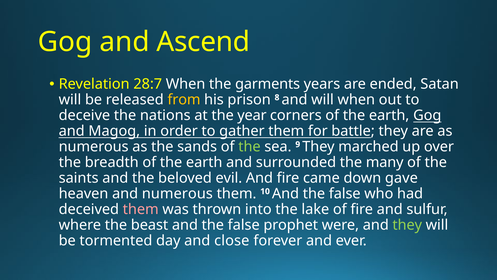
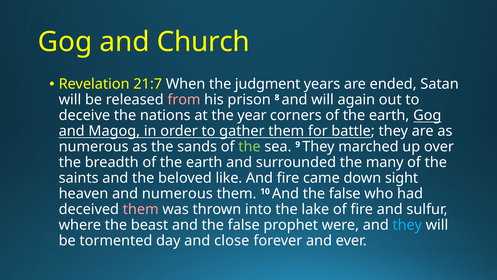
Ascend: Ascend -> Church (203, 42)
28:7: 28:7 -> 21:7 (148, 84)
garments: garments -> judgment (268, 84)
from colour: yellow -> pink (184, 100)
will when: when -> again (356, 100)
evil: evil -> like (229, 178)
gave: gave -> sight (402, 178)
they colour: light green -> light blue (407, 225)
